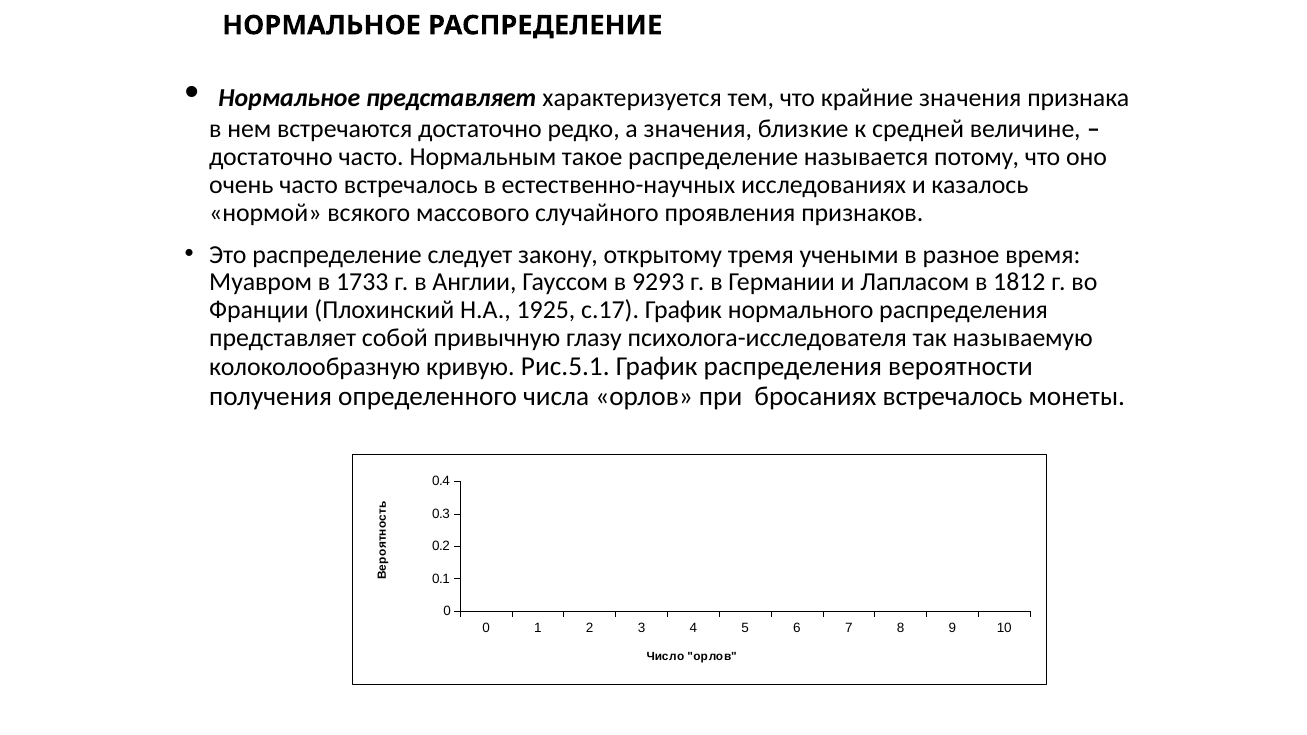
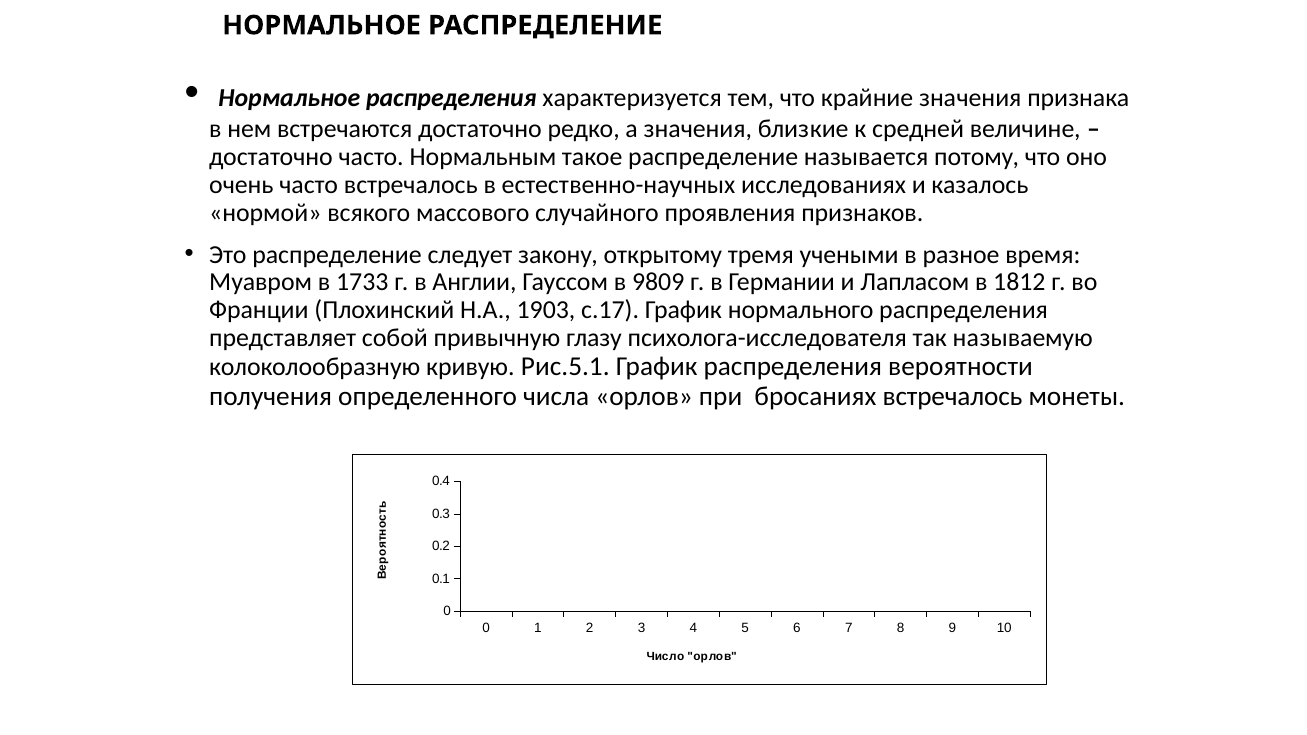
Нормальное представляет: представляет -> распределения (451, 98)
9293: 9293 -> 9809 (658, 282)
1925: 1925 -> 1903 (546, 310)
